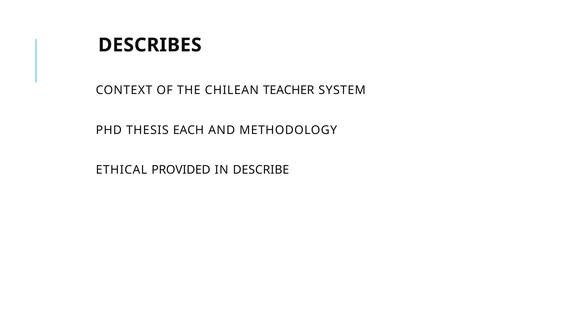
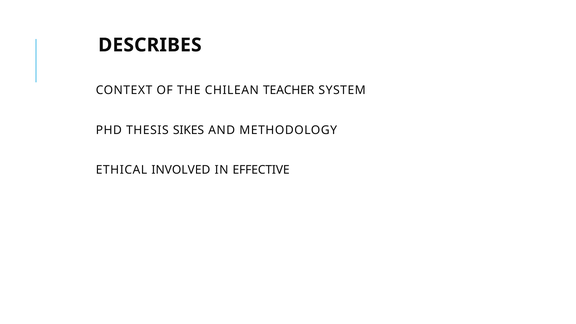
EACH: EACH -> SIKES (188, 130)
PROVIDED: PROVIDED -> INVOLVED (181, 170)
DESCRIBE: DESCRIBE -> EFFECTIVE (261, 170)
